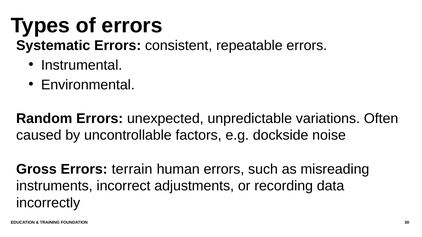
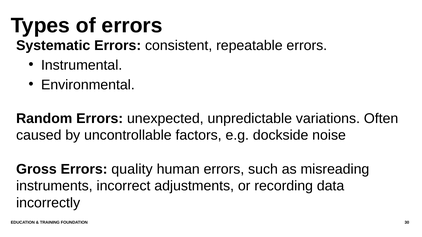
terrain: terrain -> quality (132, 169)
